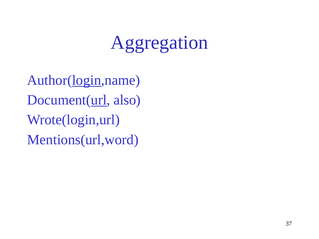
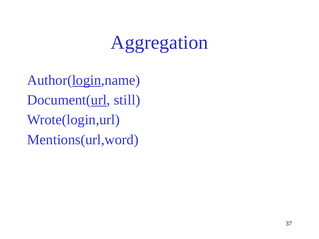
also: also -> still (127, 100)
